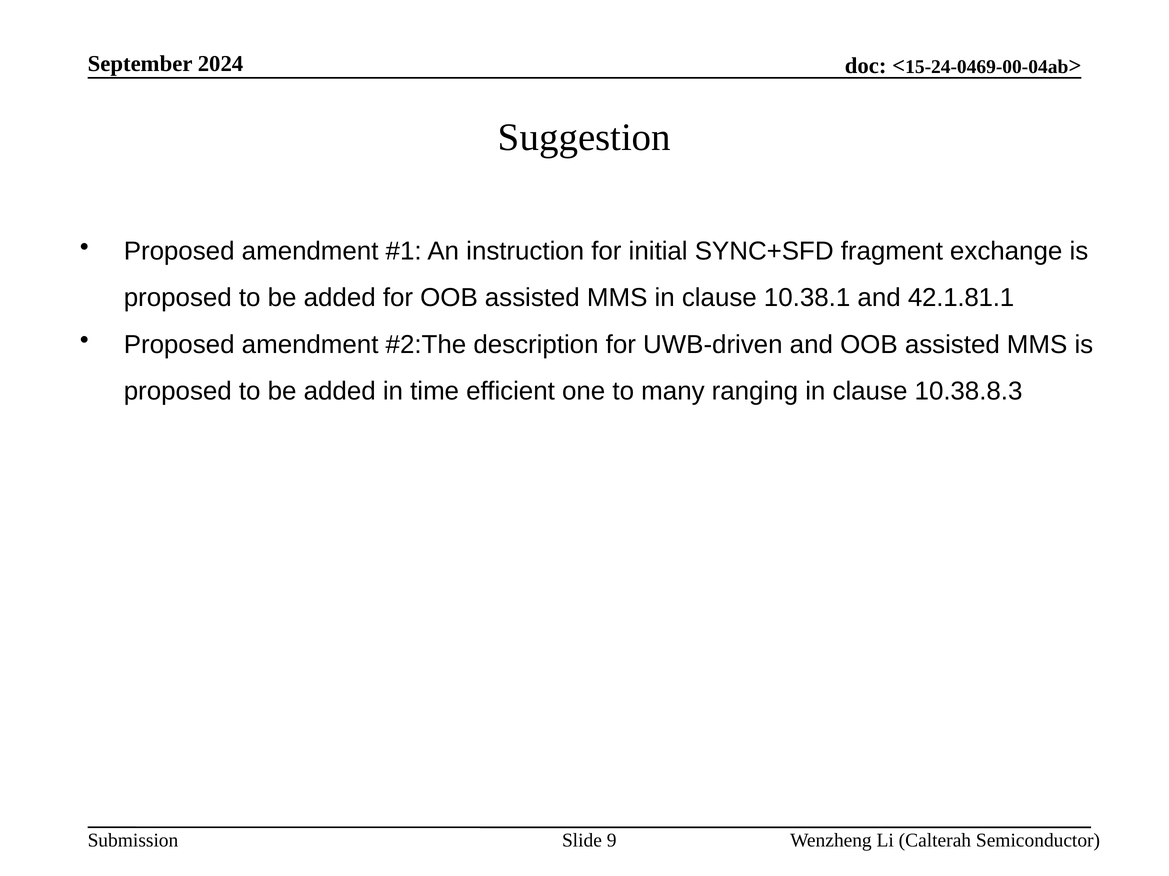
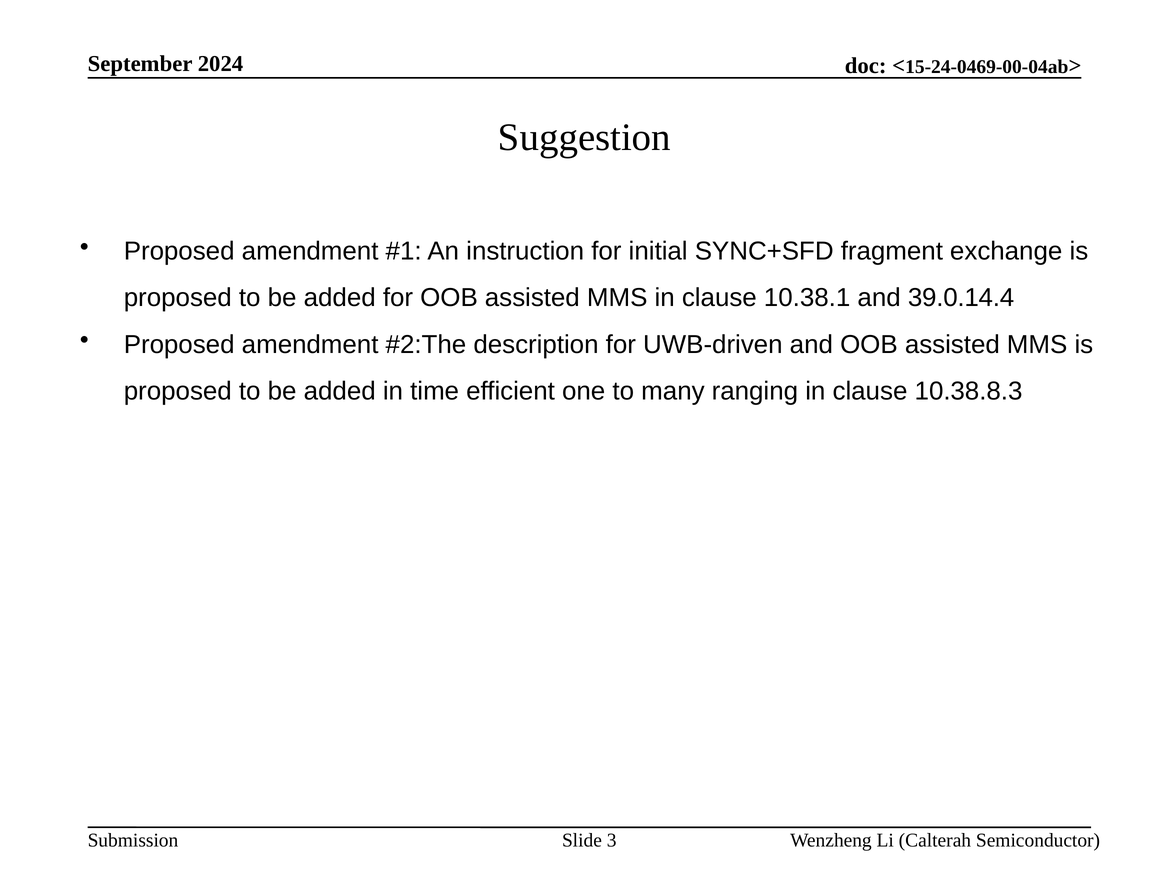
42.1.81.1: 42.1.81.1 -> 39.0.14.4 (961, 298)
9: 9 -> 3 (612, 841)
